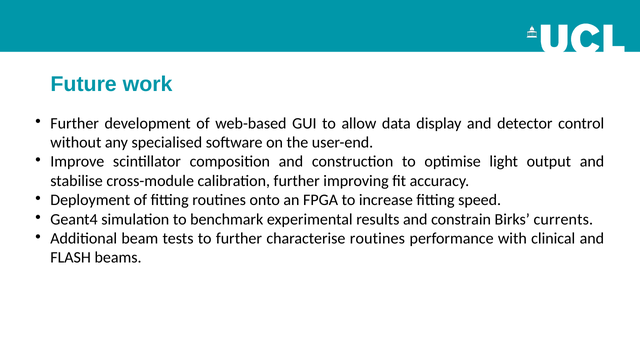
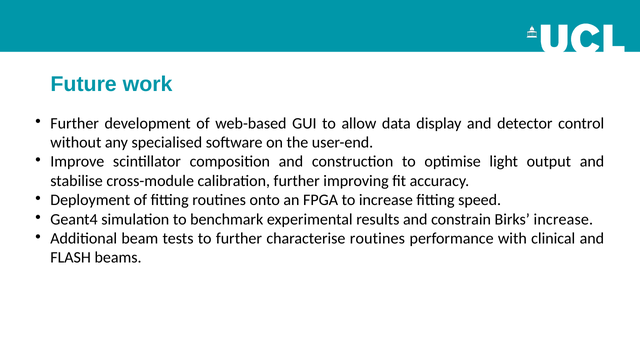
Birks currents: currents -> increase (563, 219)
